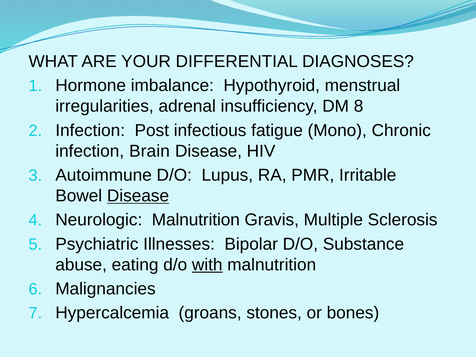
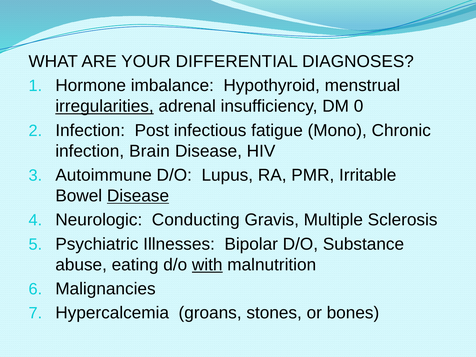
irregularities underline: none -> present (105, 106)
8: 8 -> 0 (359, 106)
Neurologic Malnutrition: Malnutrition -> Conducting (196, 220)
